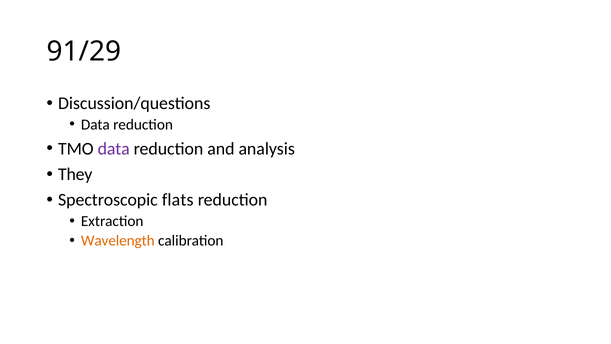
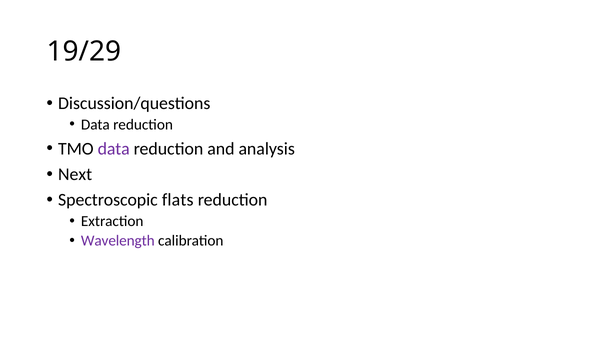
91/29: 91/29 -> 19/29 (84, 51)
They: They -> Next (75, 174)
Wavelength colour: orange -> purple (118, 241)
